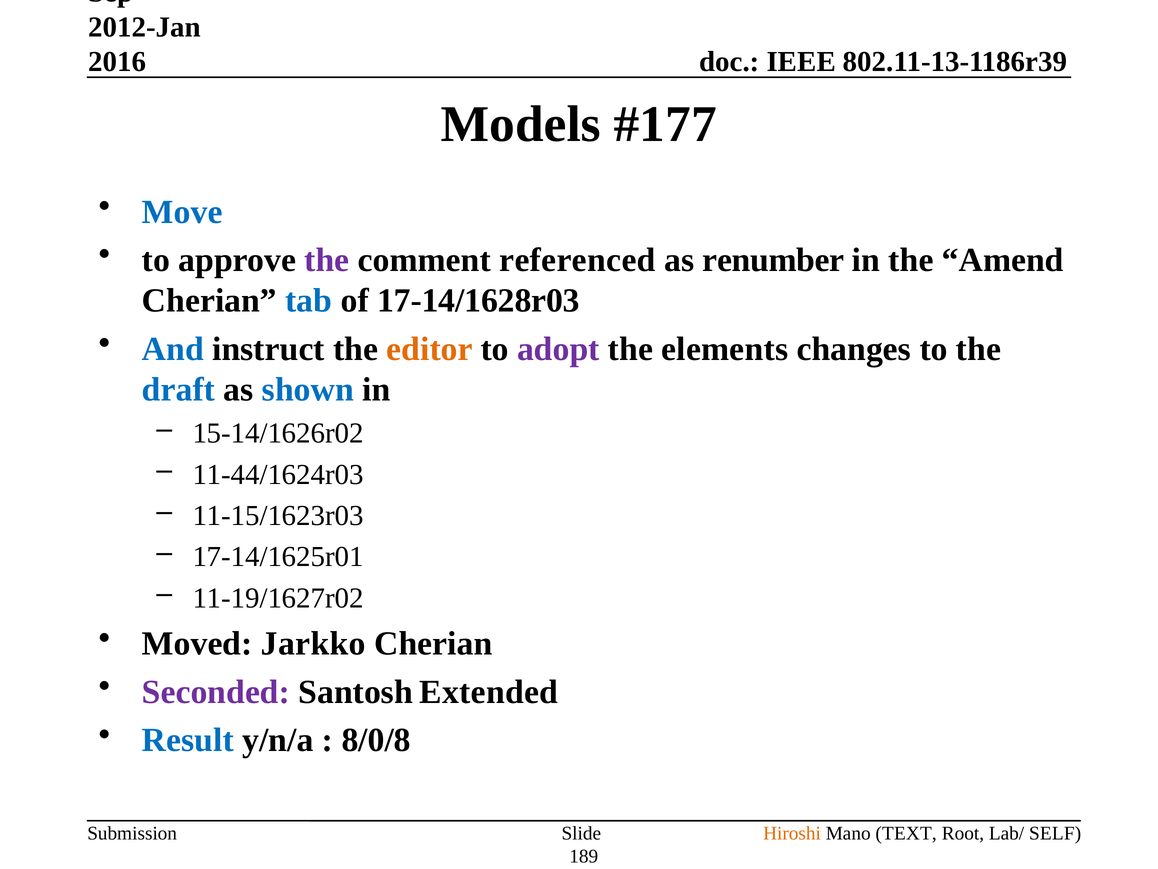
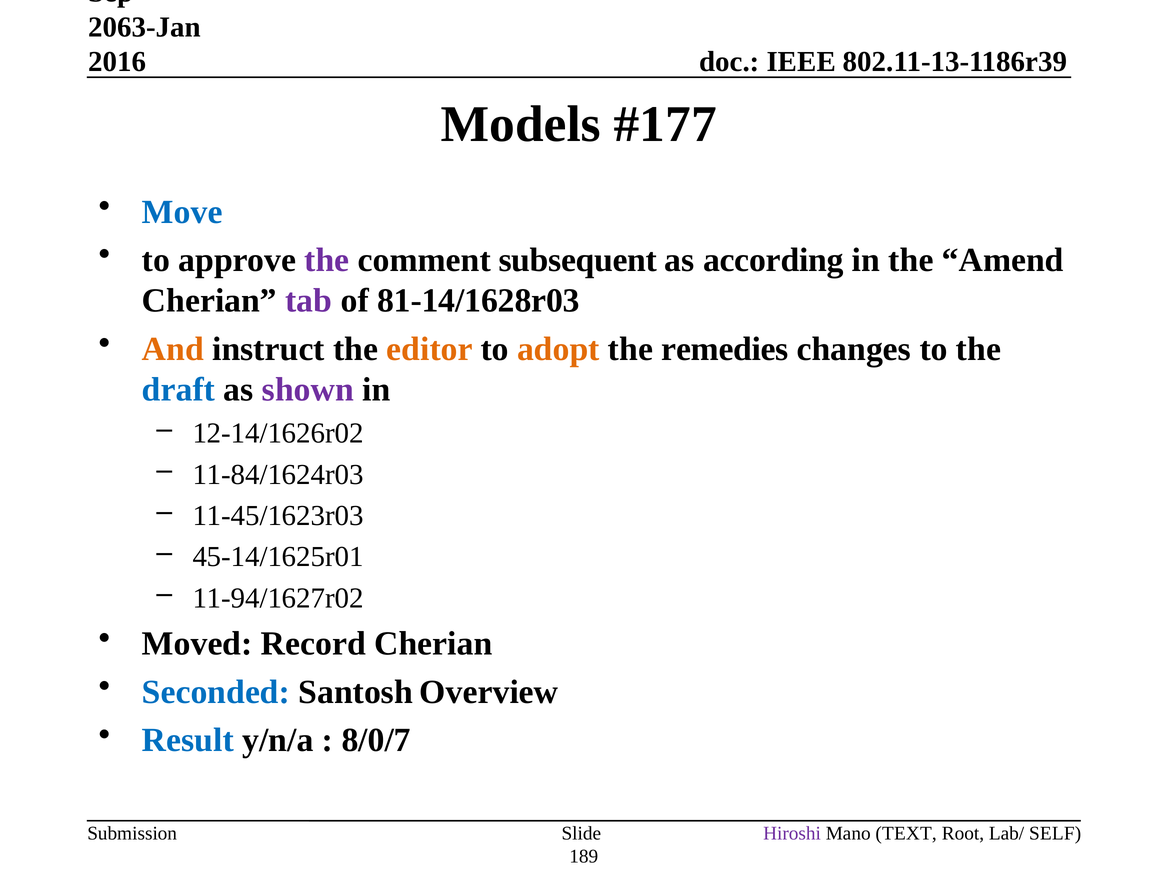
2012-Jan: 2012-Jan -> 2063-Jan (144, 27)
referenced: referenced -> subsequent (578, 260)
renumber: renumber -> according (773, 260)
tab colour: blue -> purple (309, 301)
17-14/1628r03: 17-14/1628r03 -> 81-14/1628r03 (478, 301)
And colour: blue -> orange (173, 349)
adopt colour: purple -> orange (558, 349)
elements: elements -> remedies (725, 349)
shown colour: blue -> purple (308, 389)
15-14/1626r02: 15-14/1626r02 -> 12-14/1626r02 (278, 433)
11-44/1624r03: 11-44/1624r03 -> 11-84/1624r03 (278, 474)
11-15/1623r03: 11-15/1623r03 -> 11-45/1623r03 (278, 515)
17-14/1625r01: 17-14/1625r01 -> 45-14/1625r01 (278, 557)
11-19/1627r02: 11-19/1627r02 -> 11-94/1627r02 (278, 598)
Jarkko: Jarkko -> Record (313, 643)
Seconded colour: purple -> blue (216, 692)
Extended: Extended -> Overview (489, 692)
8/0/8: 8/0/8 -> 8/0/7 (376, 740)
Hiroshi colour: orange -> purple (792, 833)
